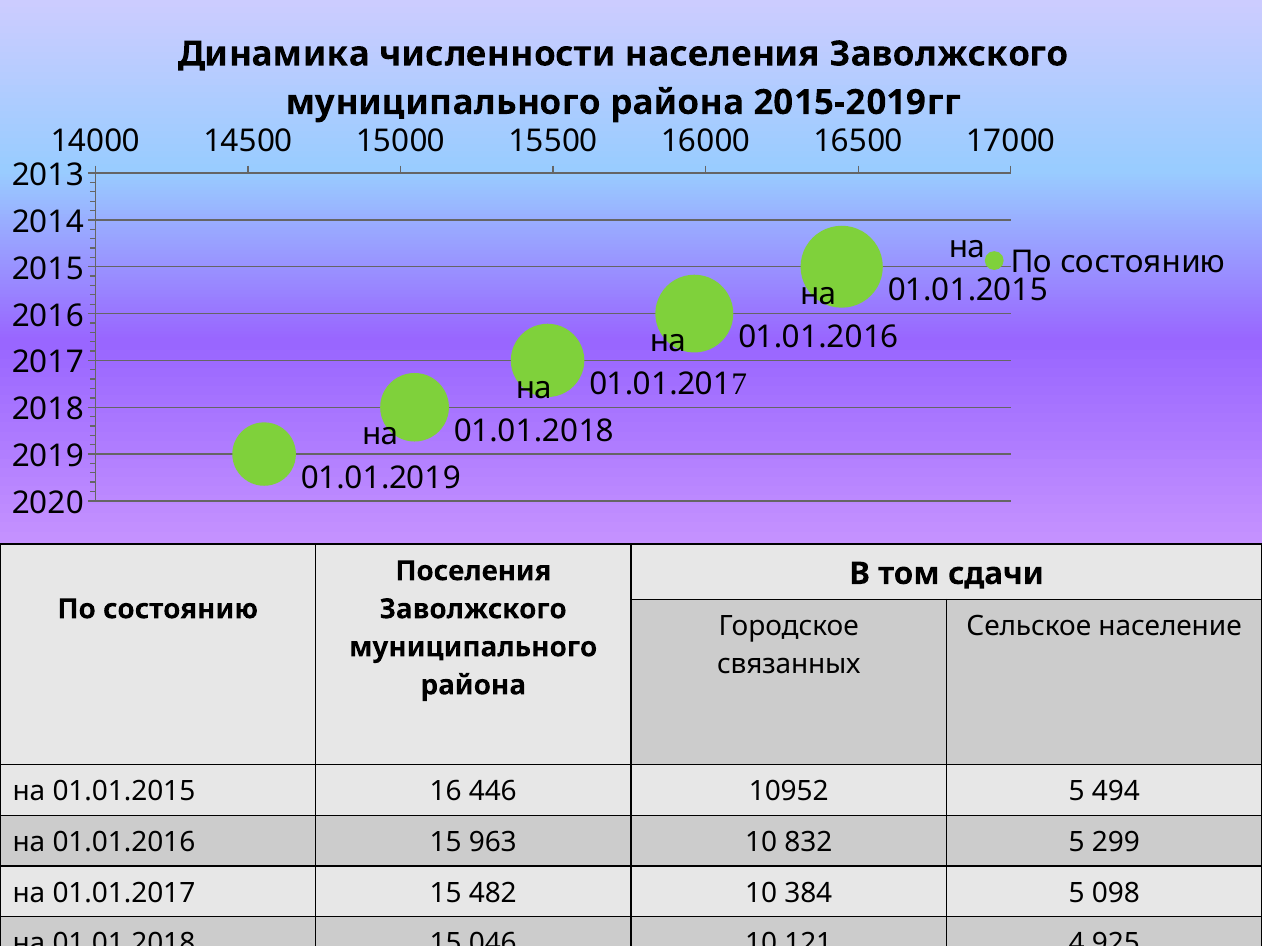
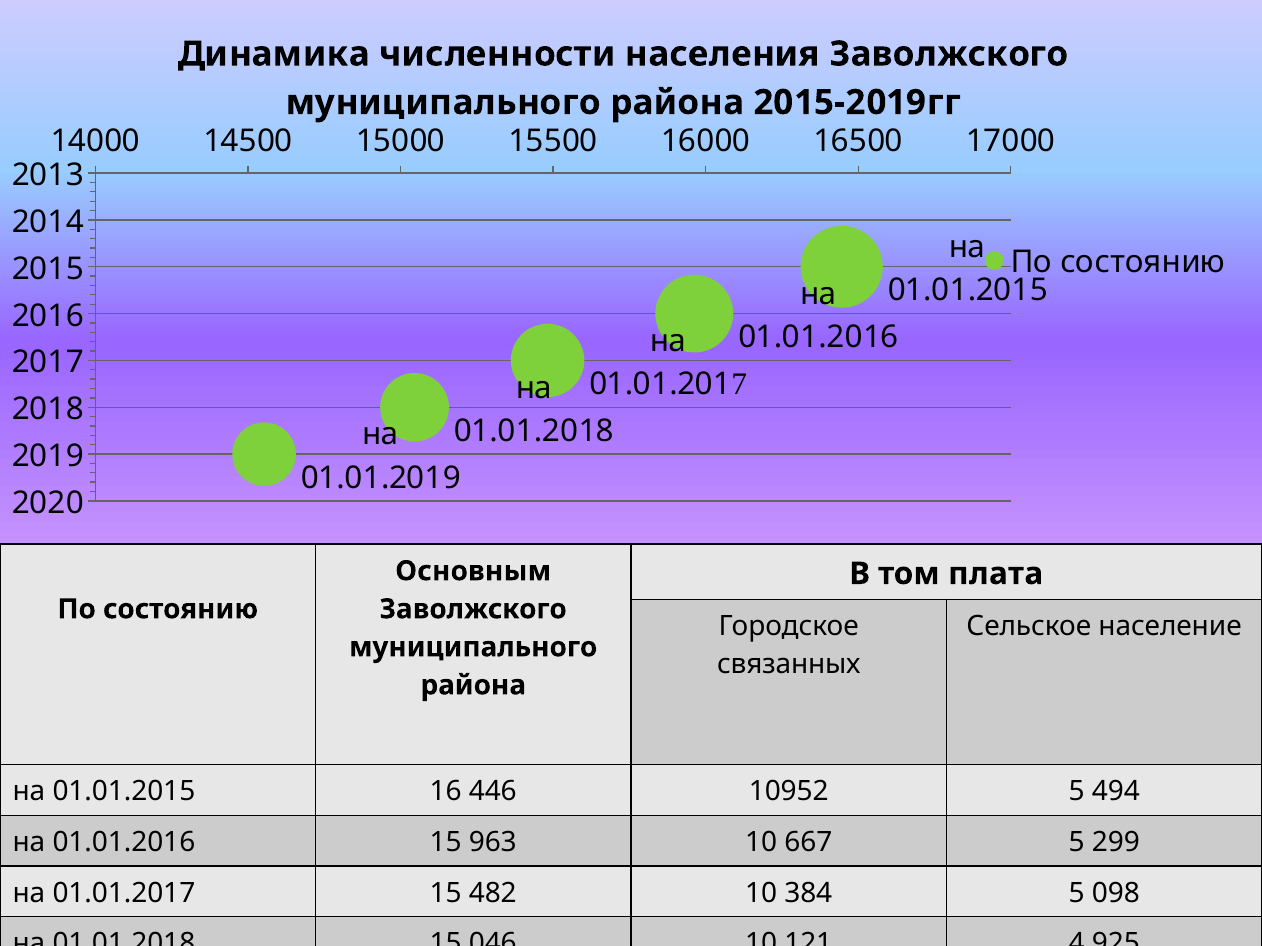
Поселения: Поселения -> Основным (473, 571)
сдачи: сдачи -> плата (996, 574)
832: 832 -> 667 (808, 843)
